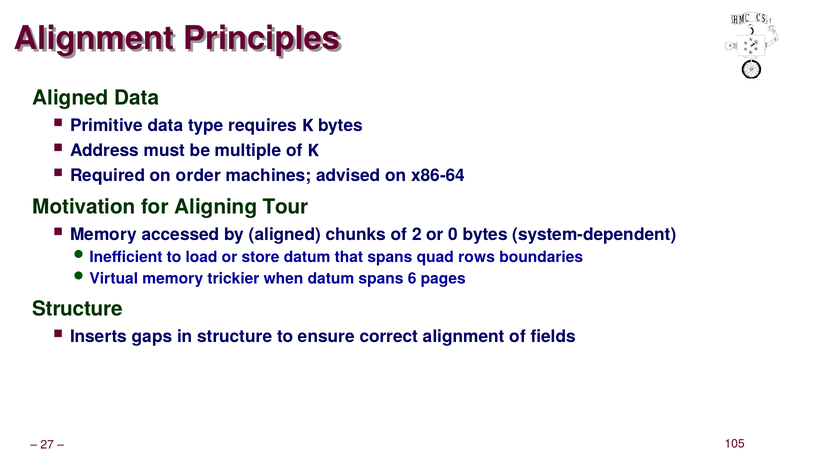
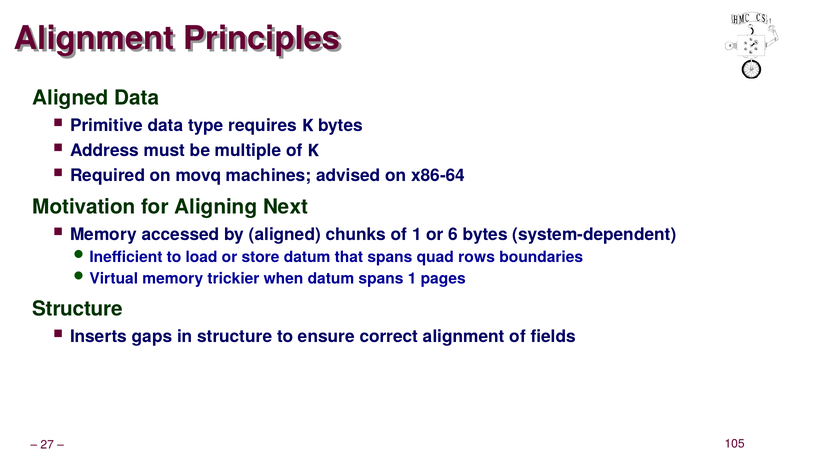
order: order -> movq (199, 176)
Tour: Tour -> Next (285, 207)
of 2: 2 -> 1 (417, 235)
0: 0 -> 6 (453, 235)
spans 6: 6 -> 1 (412, 279)
